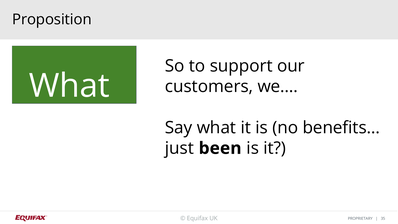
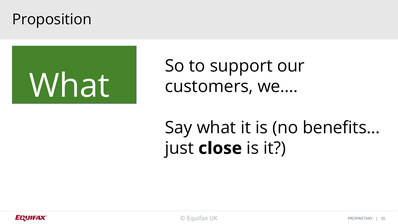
been: been -> close (220, 148)
